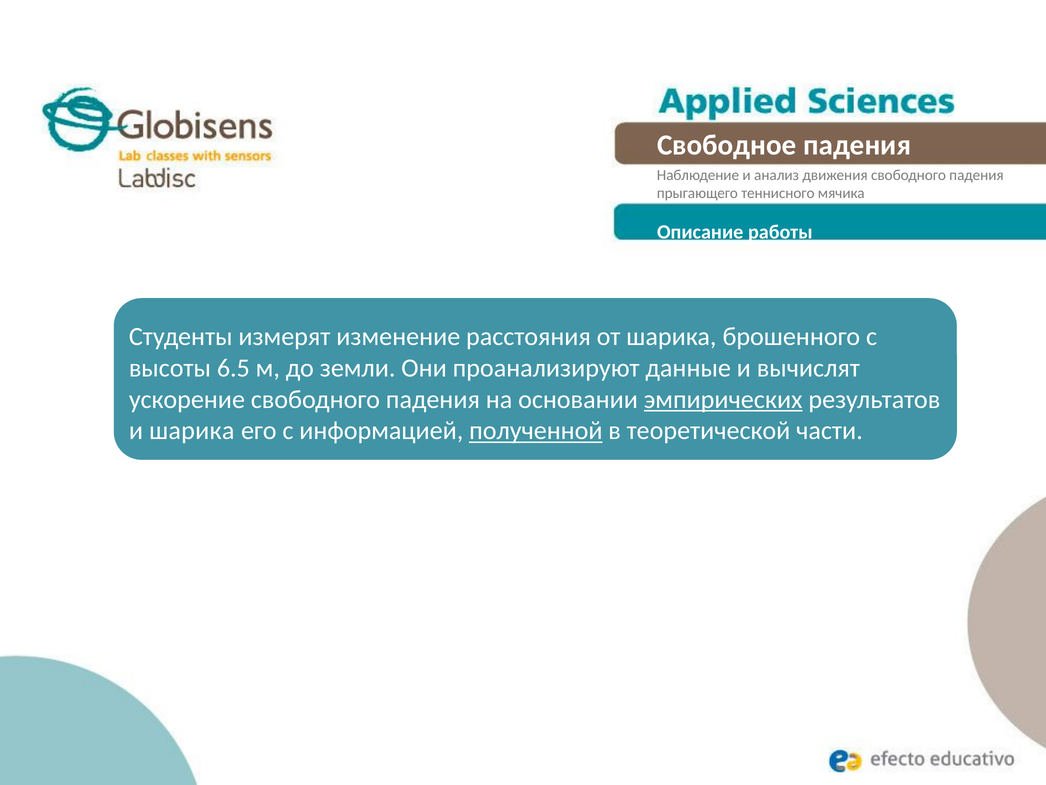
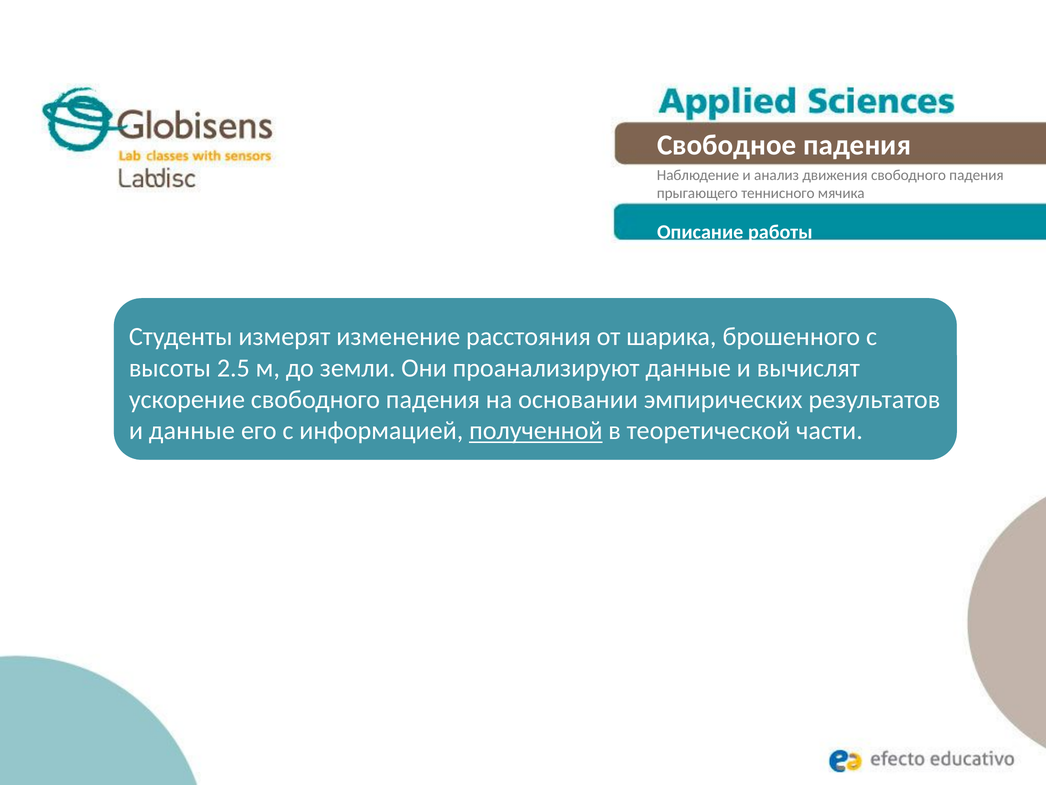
6.5: 6.5 -> 2.5 (233, 368)
эмпирических underline: present -> none (723, 399)
и шарика: шарика -> данные (192, 431)
